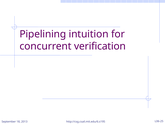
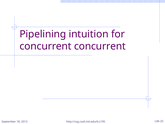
concurrent verification: verification -> concurrent (100, 46)
